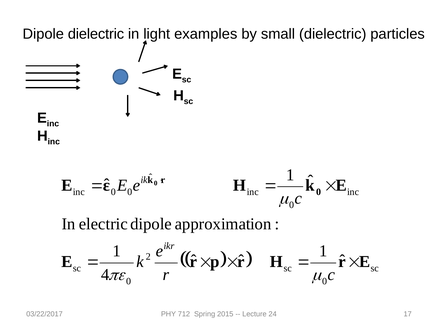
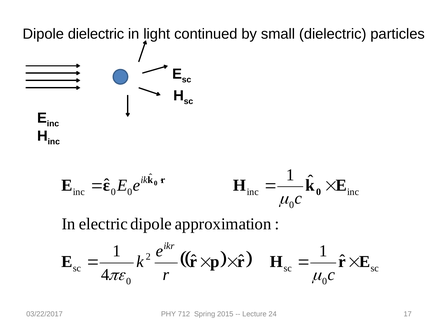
examples: examples -> continued (206, 34)
